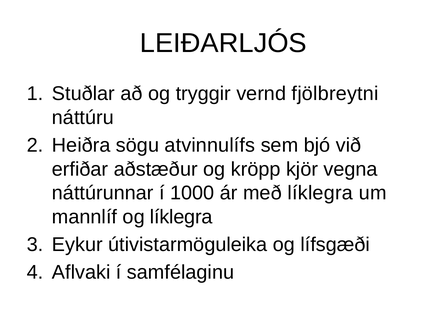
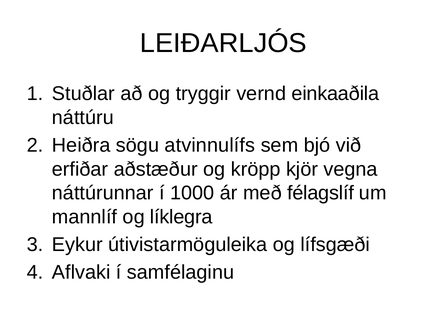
fjölbreytni: fjölbreytni -> einkaaðila (335, 94)
með líklegra: líklegra -> félagslíf (320, 193)
